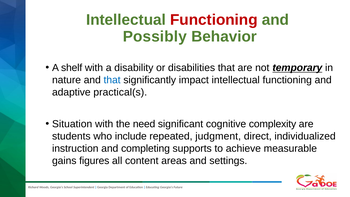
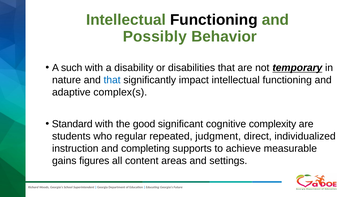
Functioning colour: red -> black (214, 20)
shelf: shelf -> such (72, 68)
practical(s: practical(s -> complex(s (120, 92)
Situation: Situation -> Standard (72, 124)
need: need -> good (144, 124)
include: include -> regular (131, 136)
